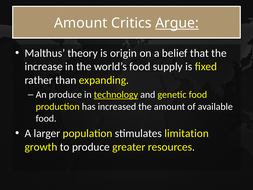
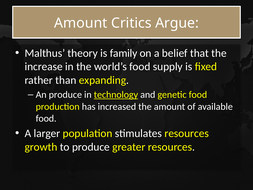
Argue underline: present -> none (177, 23)
origin: origin -> family (124, 53)
stimulates limitation: limitation -> resources (187, 133)
